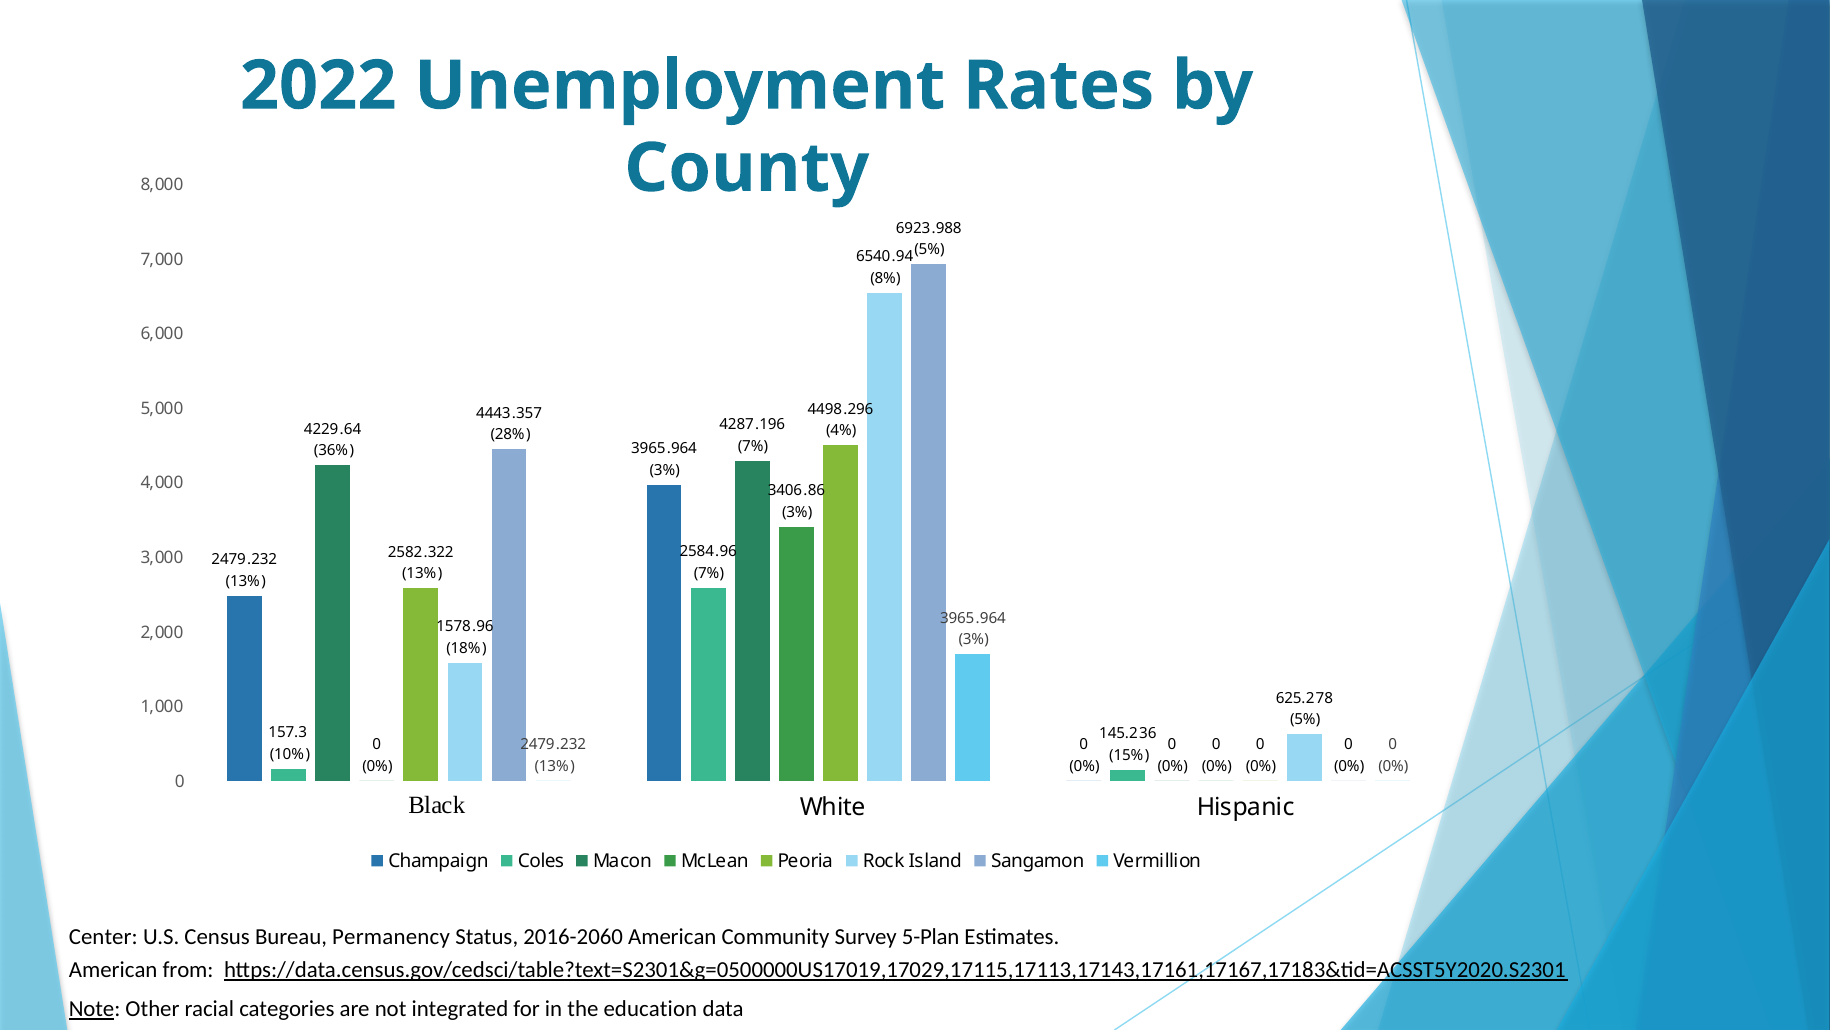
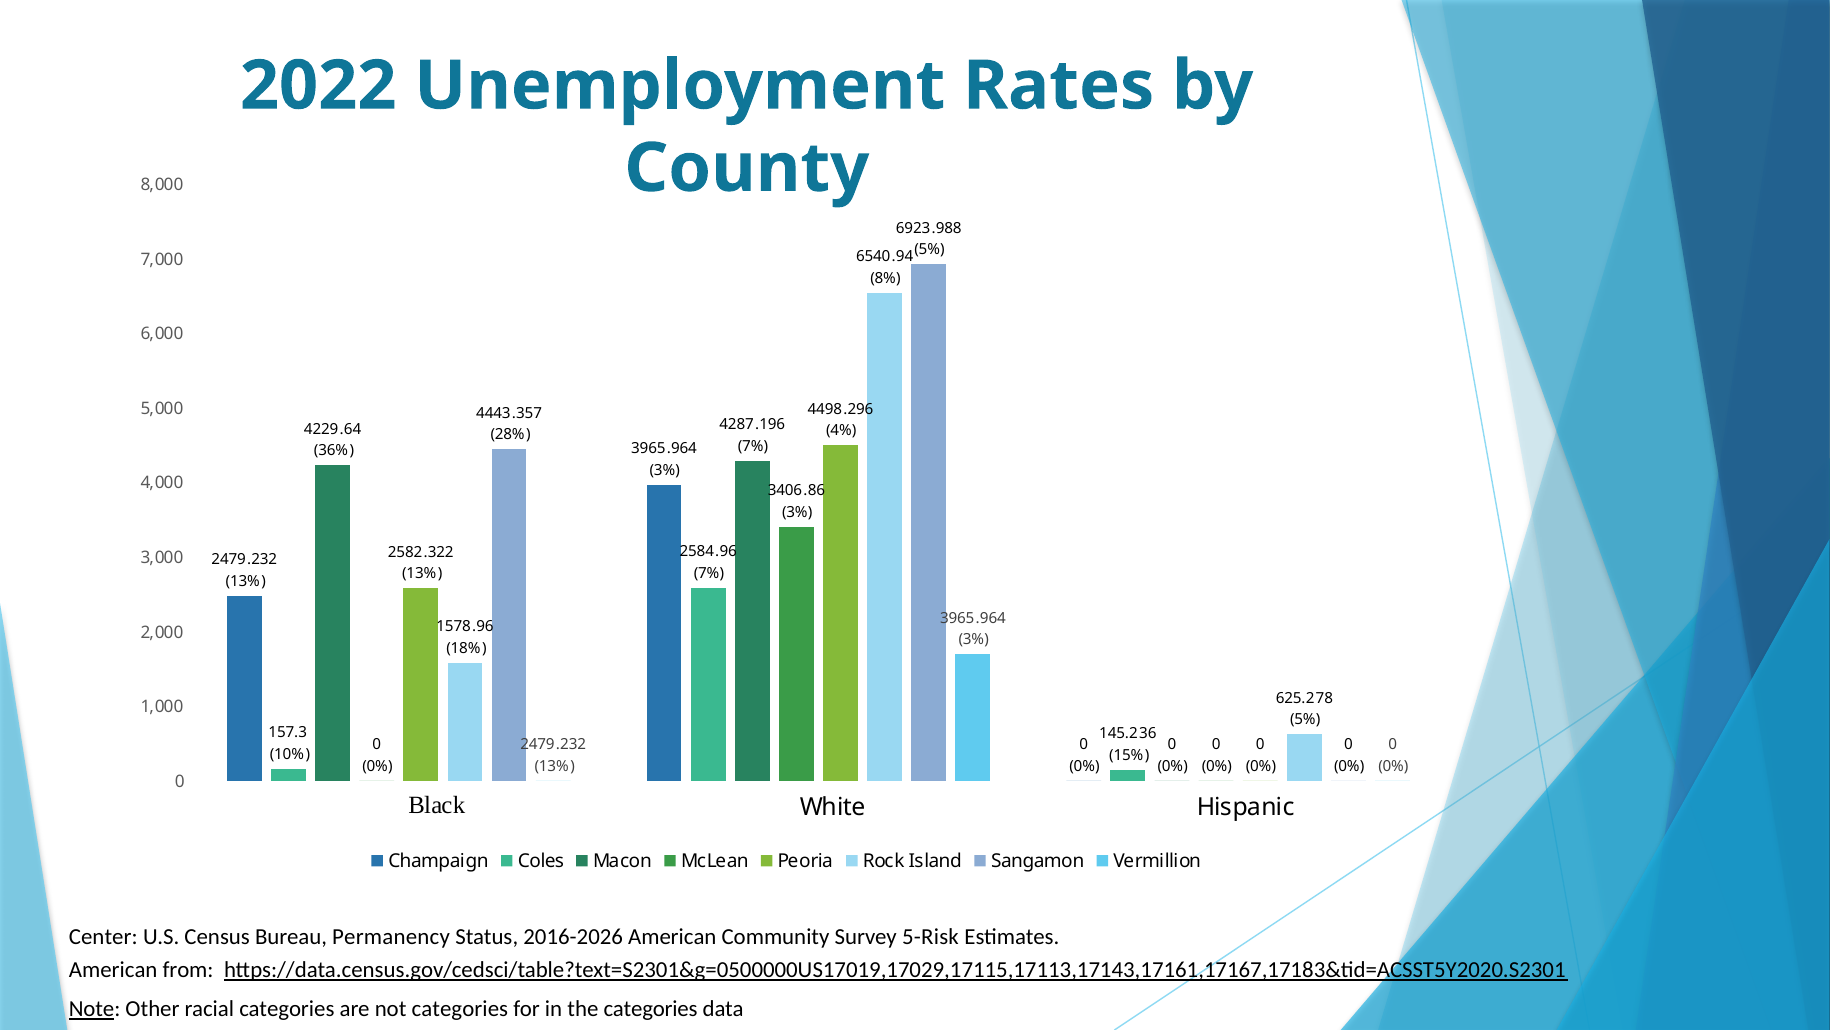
2016-2060: 2016-2060 -> 2016-2026 (573, 936)
5-Plan: 5-Plan -> 5-Risk (931, 936)
not integrated: integrated -> categories (460, 1009)
the education: education -> categories (651, 1009)
